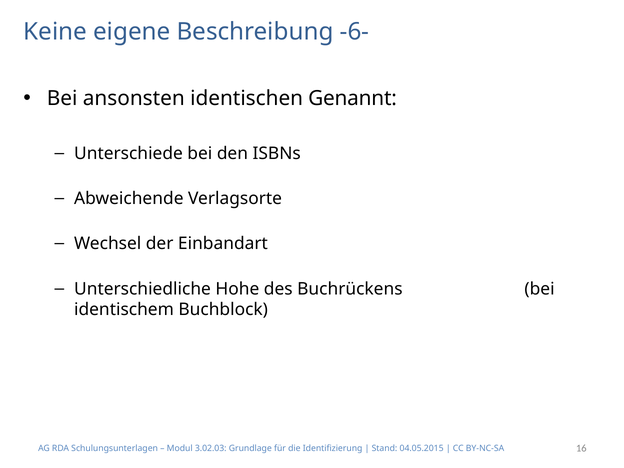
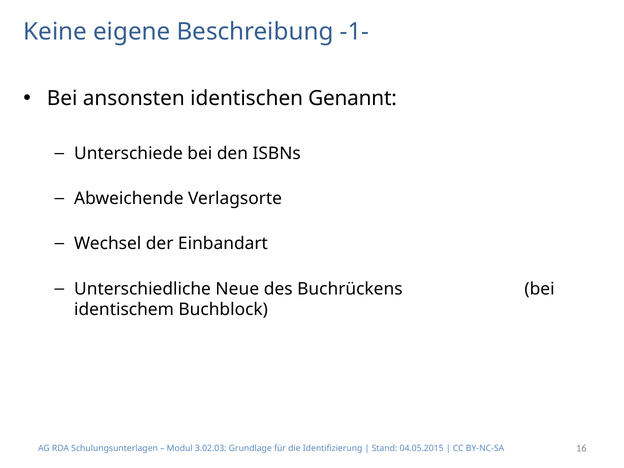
-6-: -6- -> -1- (354, 32)
Hohe: Hohe -> Neue (237, 289)
